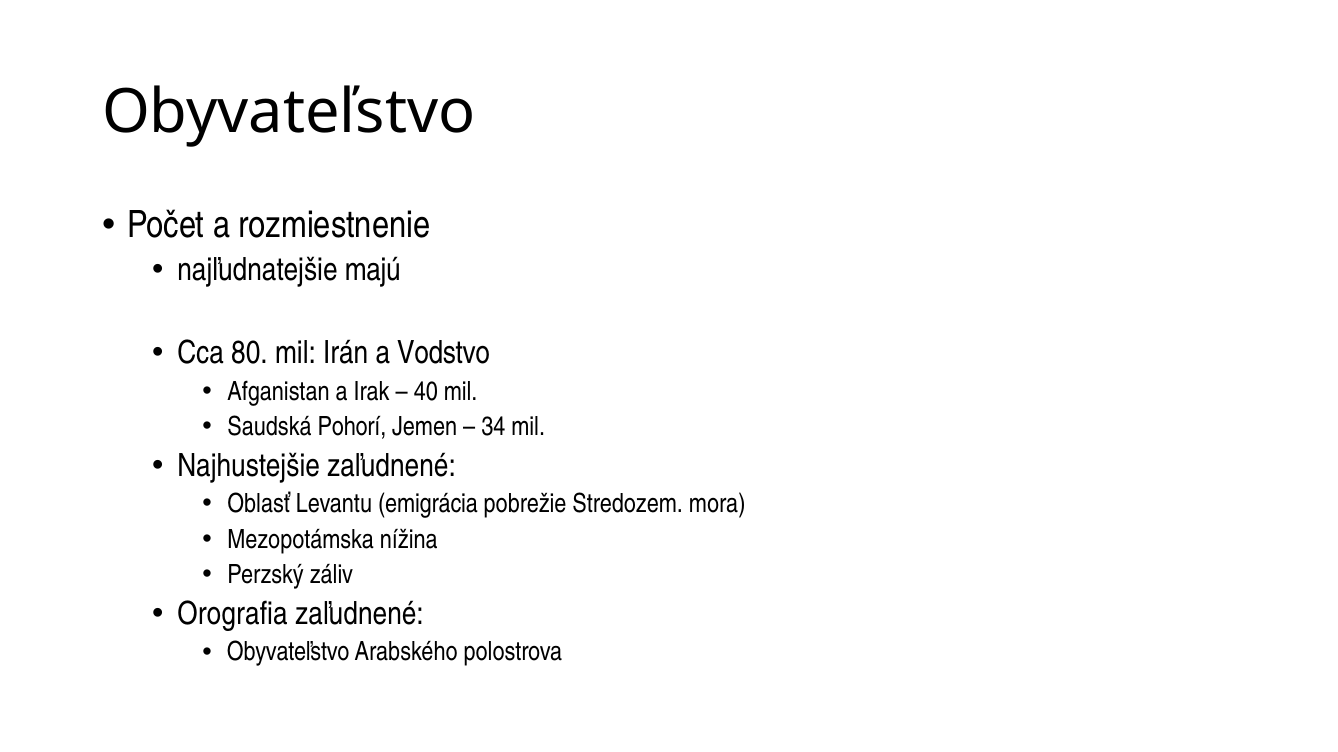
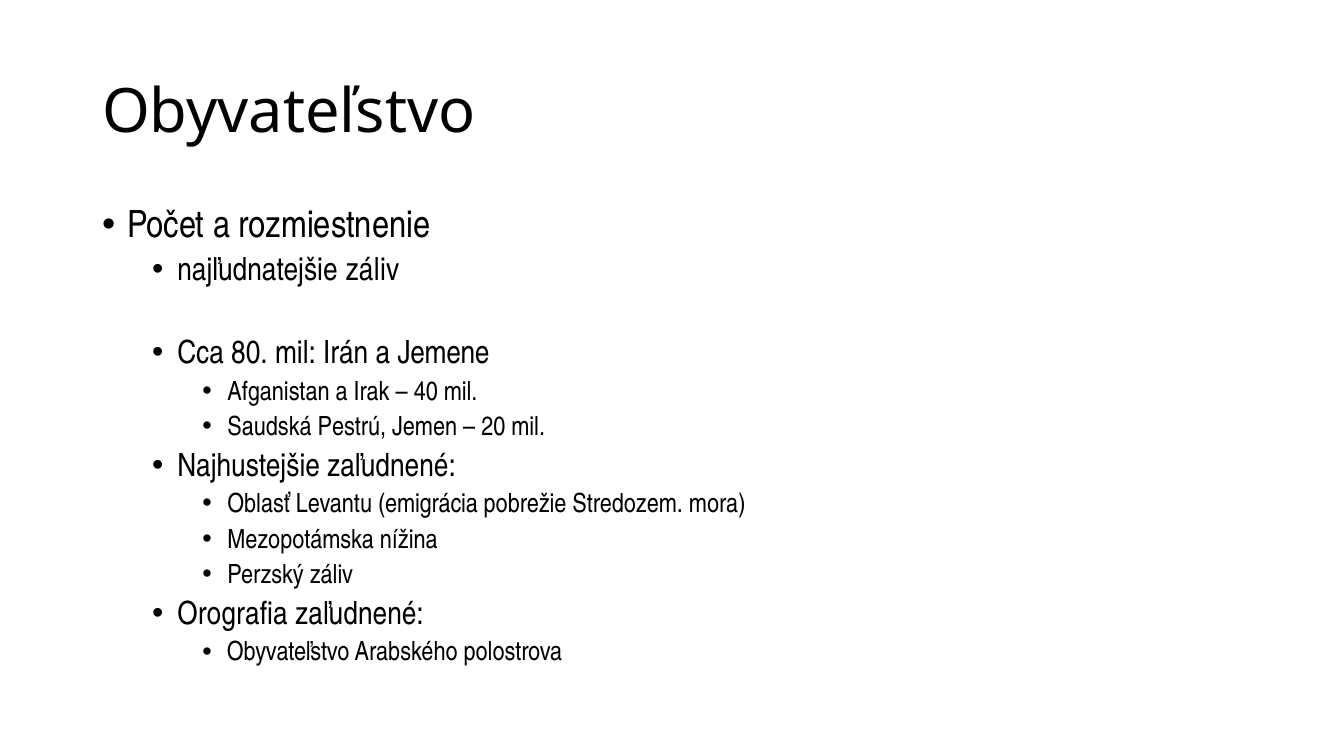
najľudnatejšie majú: majú -> záliv (372, 270)
Vodstvo: Vodstvo -> Jemene (444, 353)
Pohorí: Pohorí -> Pestrú (352, 427)
34: 34 -> 20 (493, 427)
